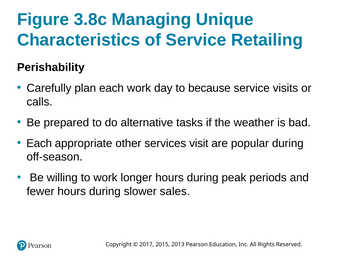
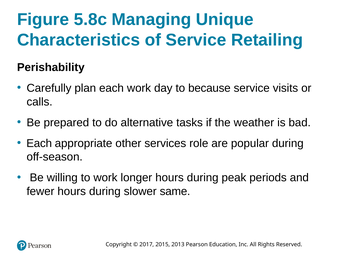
3.8c: 3.8c -> 5.8c (90, 19)
visit: visit -> role (199, 143)
sales: sales -> same (175, 191)
